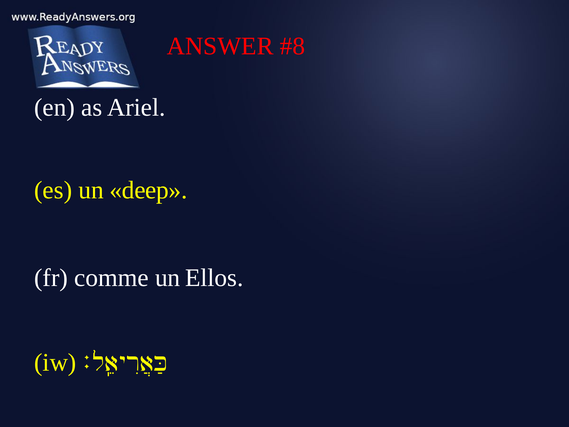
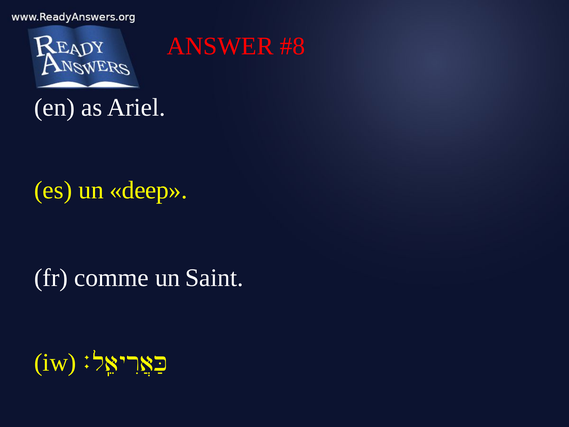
Ellos: Ellos -> Saint (214, 278)
